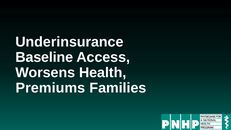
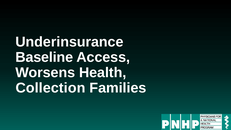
Premiums: Premiums -> Collection (50, 88)
